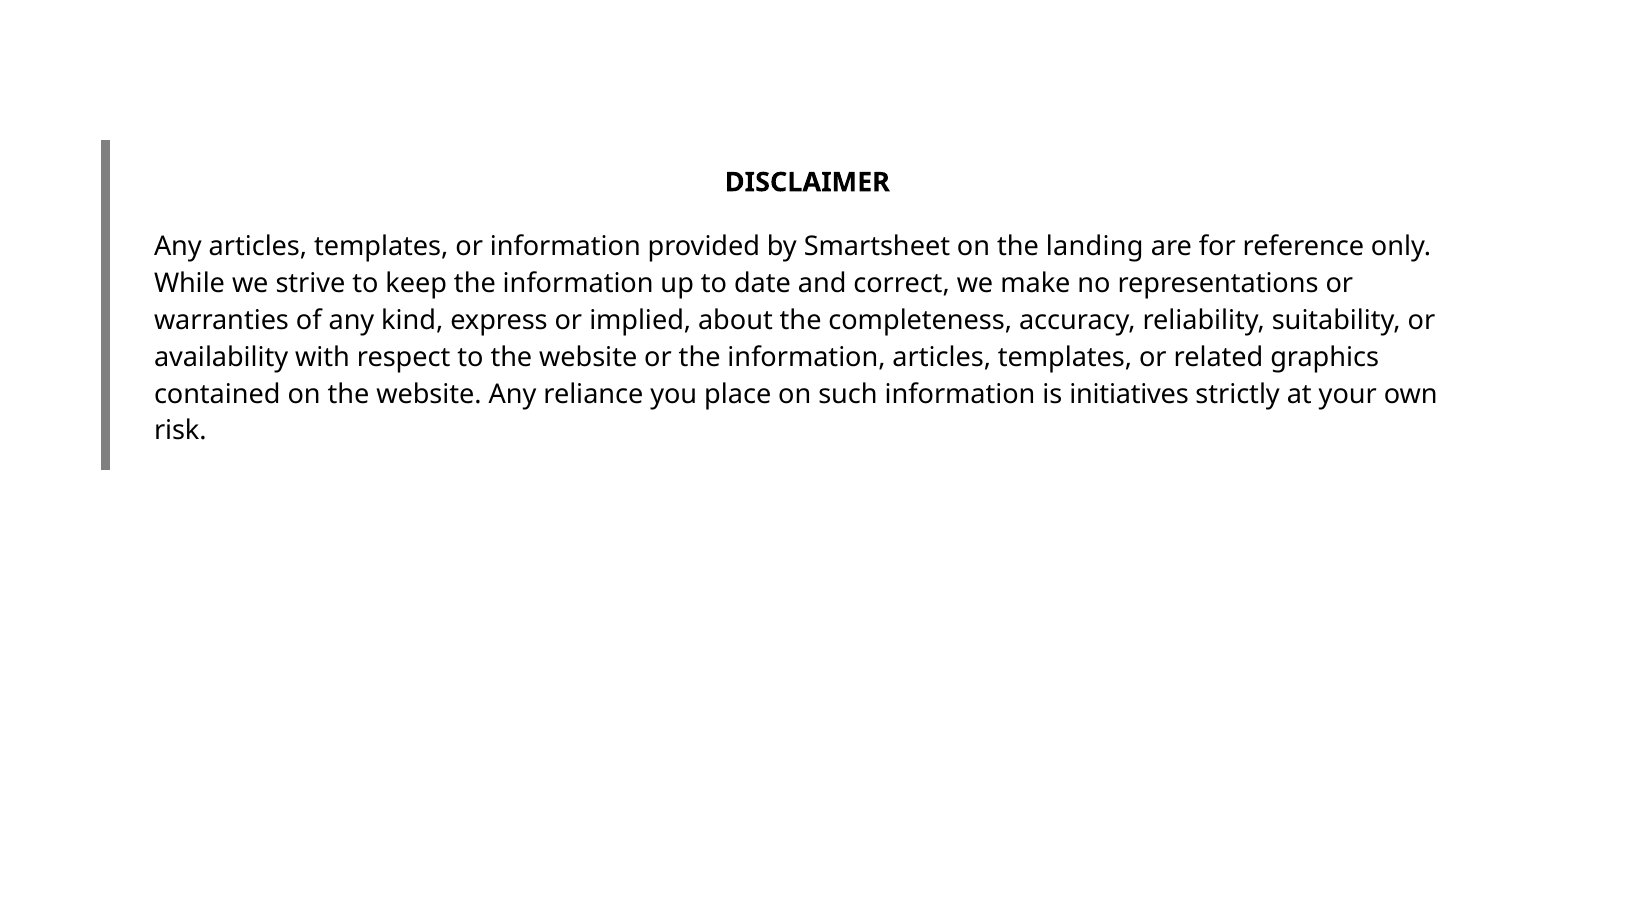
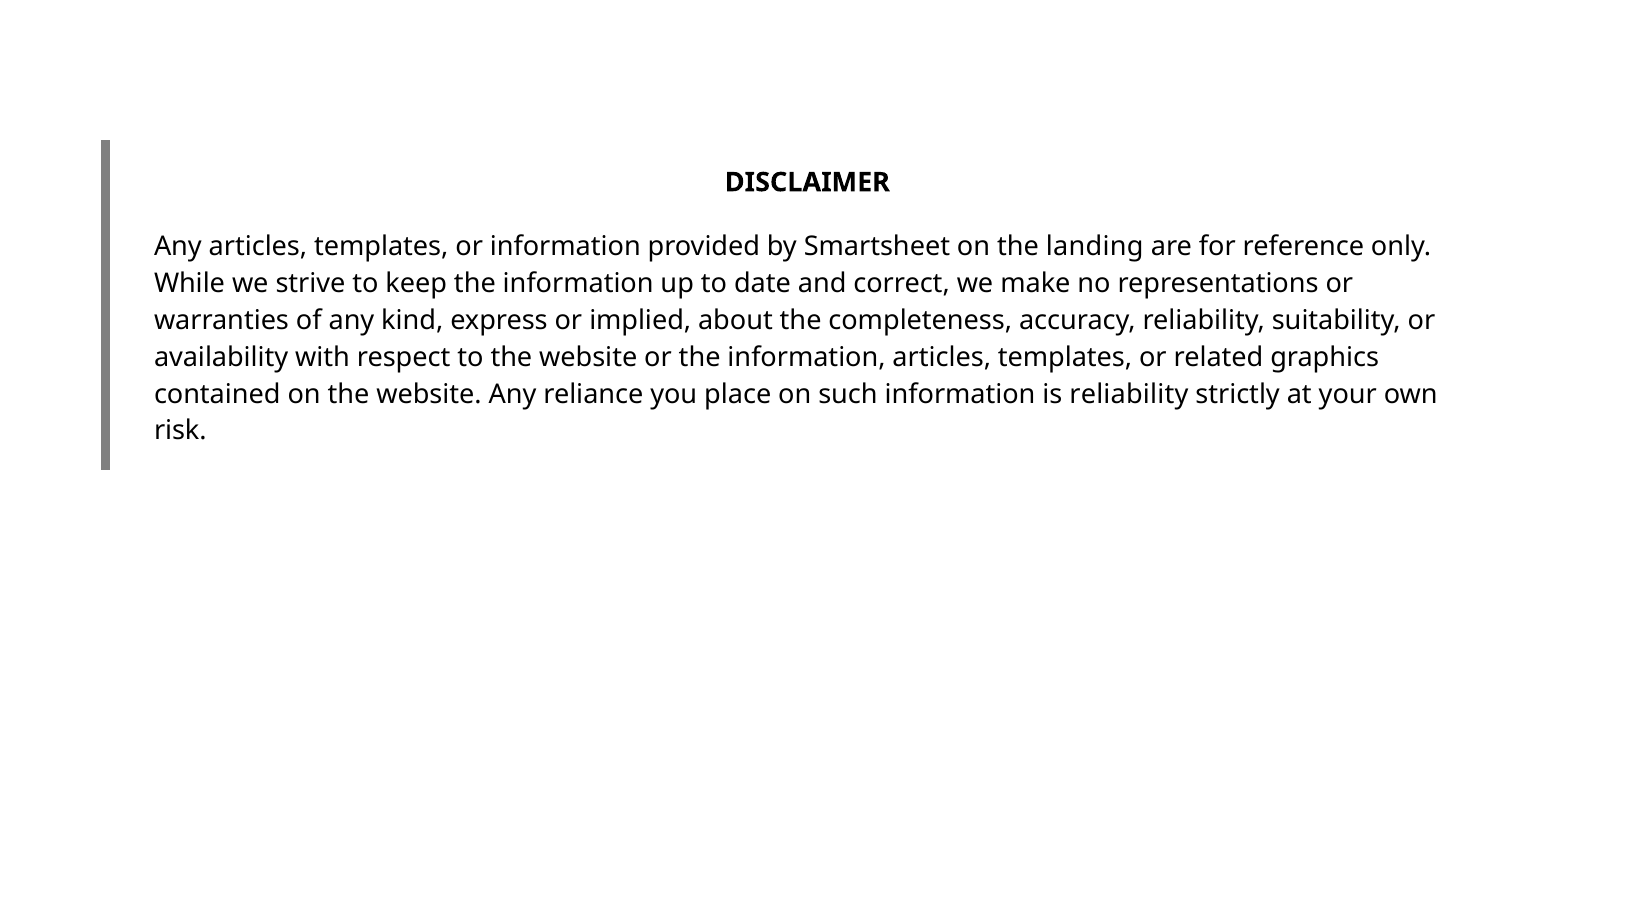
is initiatives: initiatives -> reliability (1129, 394)
